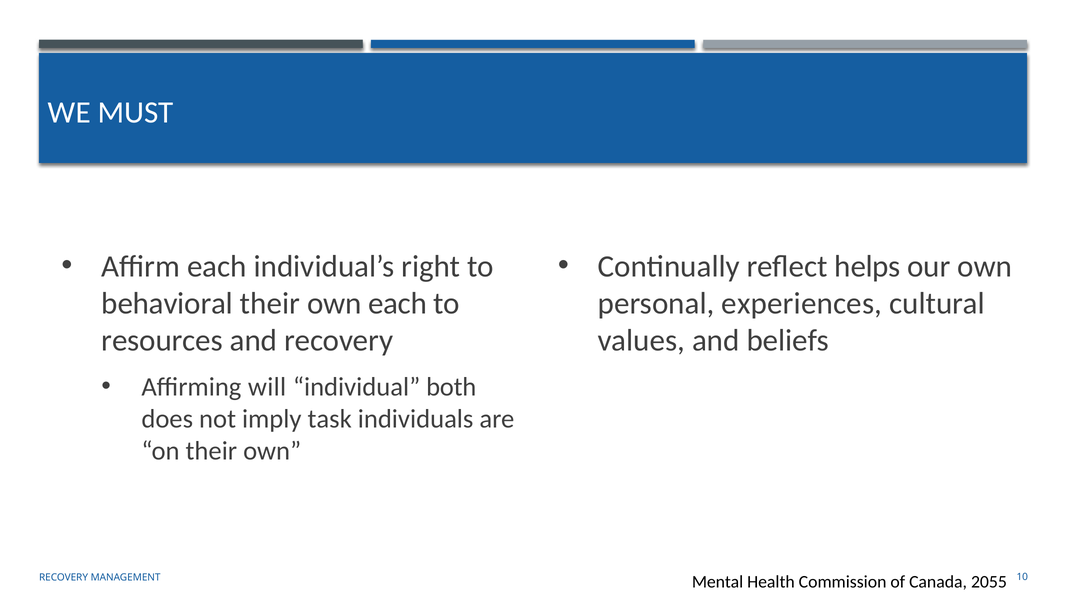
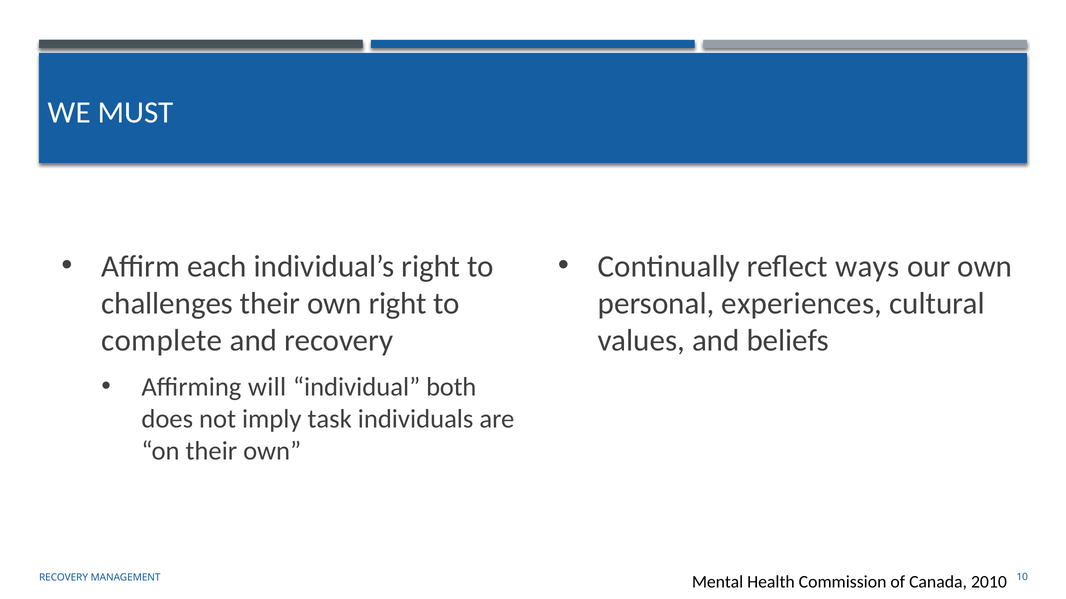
helps: helps -> ways (867, 267)
behavioral: behavioral -> challenges (167, 304)
own each: each -> right (398, 304)
resources: resources -> complete (162, 341)
2055: 2055 -> 2010 (989, 583)
